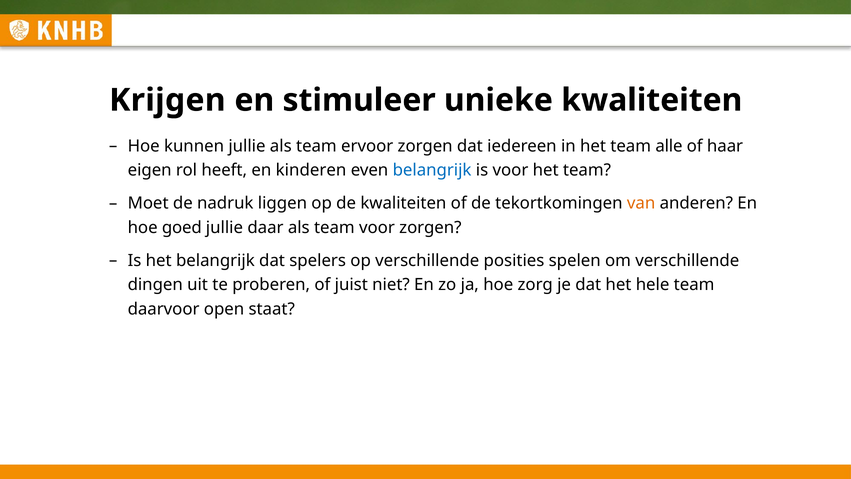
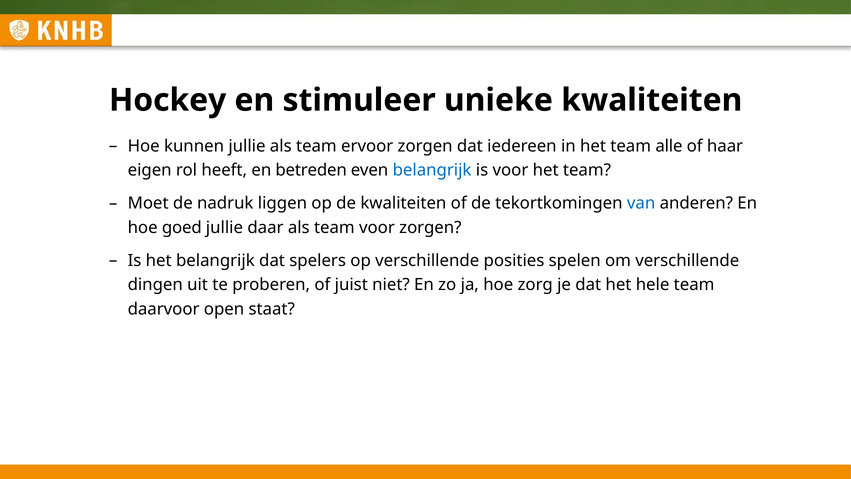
Krijgen: Krijgen -> Hockey (168, 100)
kinderen: kinderen -> betreden (311, 170)
van colour: orange -> blue (641, 203)
